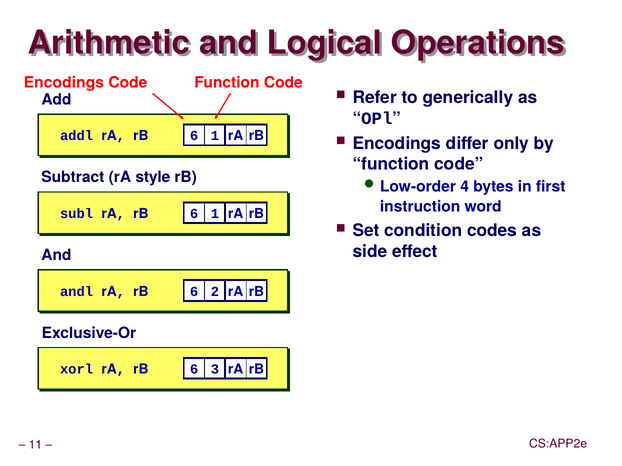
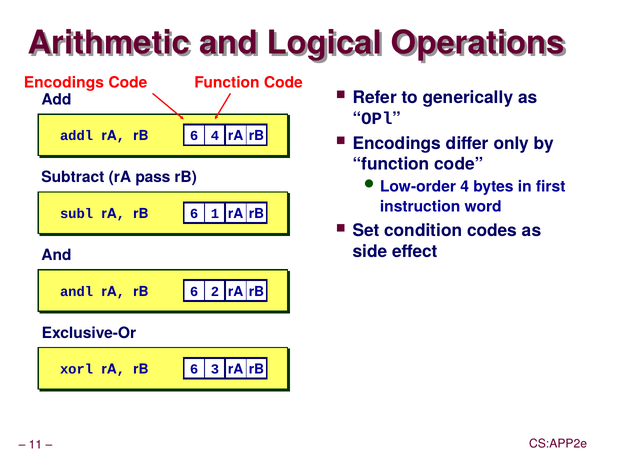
1: 1 -> 4 (215, 136)
style: style -> pass (153, 177)
